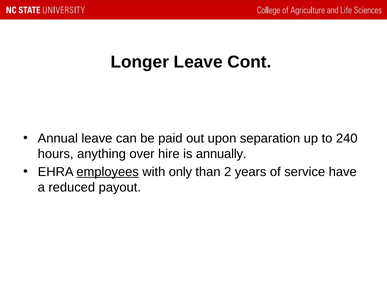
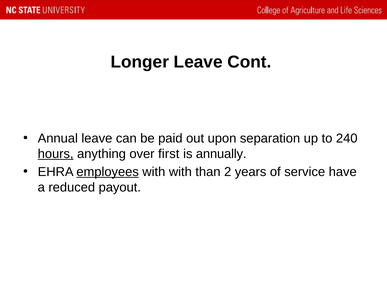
hours underline: none -> present (56, 154)
hire: hire -> first (169, 154)
with only: only -> with (180, 172)
